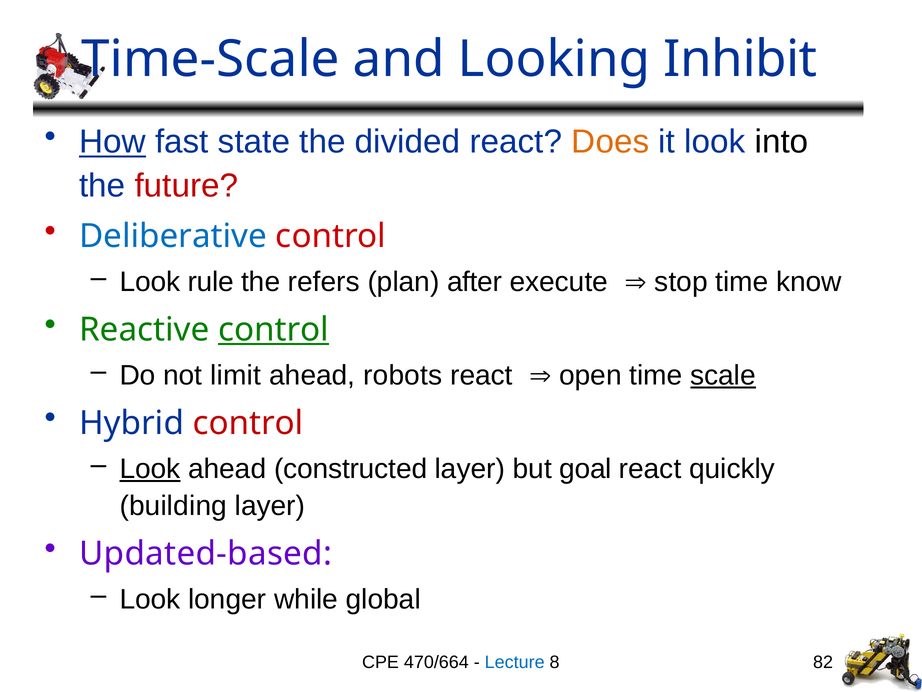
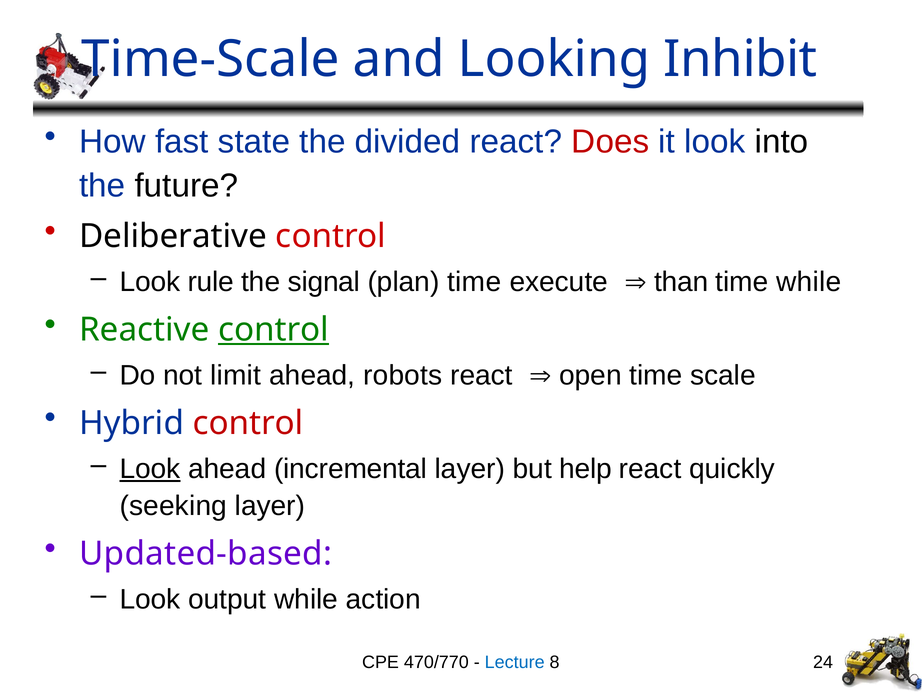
How underline: present -> none (112, 142)
Does colour: orange -> red (610, 142)
future colour: red -> black (186, 186)
Deliberative colour: blue -> black (173, 236)
refers: refers -> signal (324, 282)
plan after: after -> time (474, 282)
stop: stop -> than (681, 282)
time know: know -> while (809, 282)
scale underline: present -> none (723, 375)
constructed: constructed -> incremental (351, 469)
goal: goal -> help (585, 469)
building: building -> seeking (173, 506)
longer: longer -> output (227, 599)
global: global -> action (383, 599)
470/664: 470/664 -> 470/770 (436, 662)
82: 82 -> 24 (823, 662)
